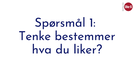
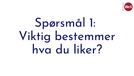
Tenke: Tenke -> Viktig (35, 36)
